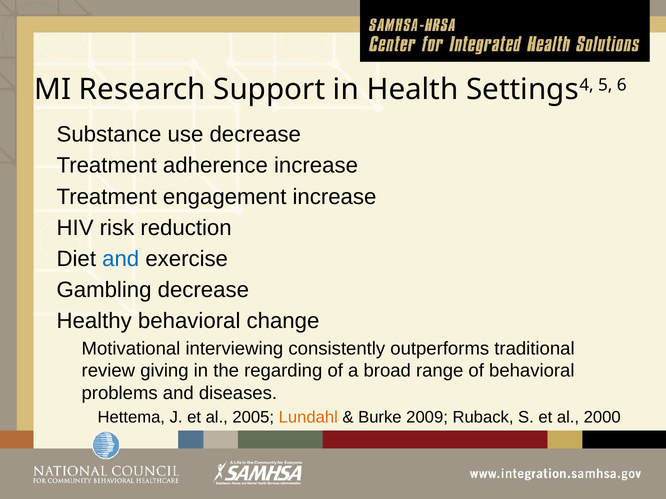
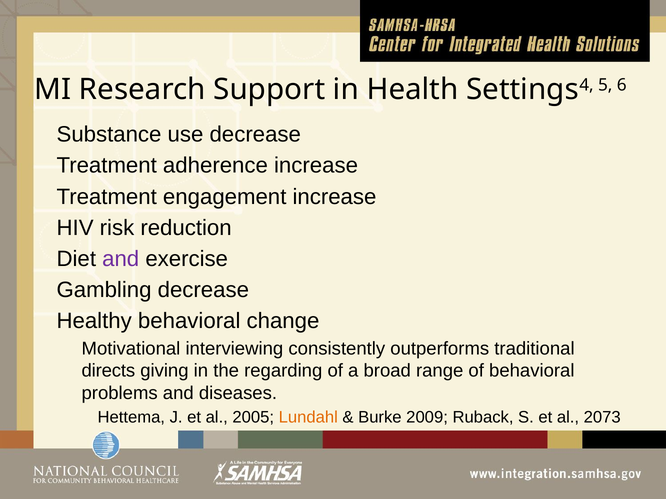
and colour: blue -> purple (121, 259)
review: review -> directs (108, 371)
2000: 2000 -> 2073 (602, 418)
